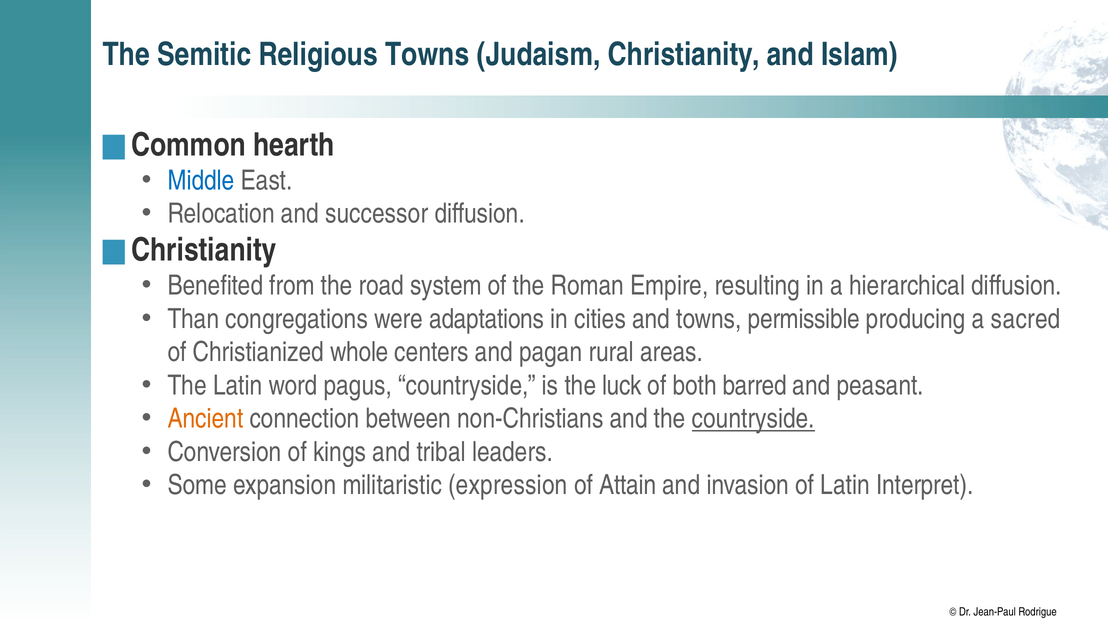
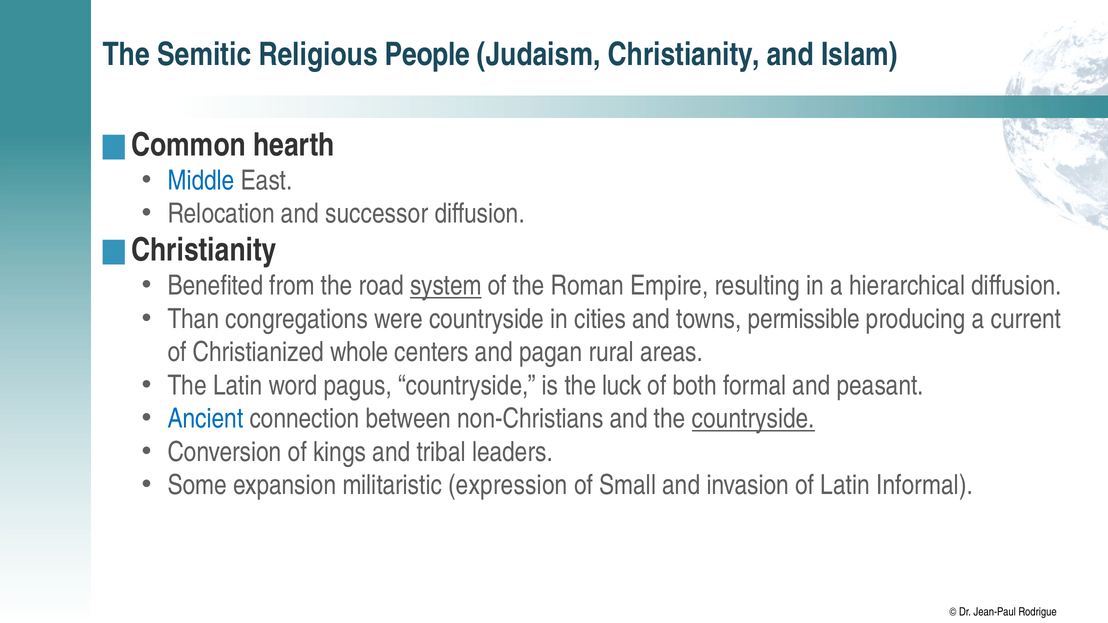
Religious Towns: Towns -> People (427, 55)
system underline: none -> present (446, 286)
were adaptations: adaptations -> countryside (487, 319)
sacred: sacred -> current (1026, 319)
barred: barred -> formal (755, 386)
Ancient colour: orange -> blue (205, 419)
Attain: Attain -> Small (628, 485)
Interpret: Interpret -> Informal (925, 485)
